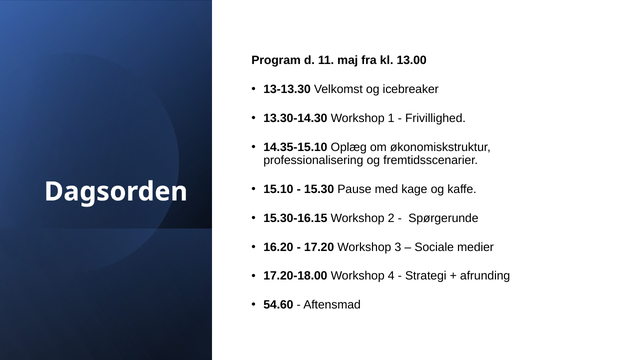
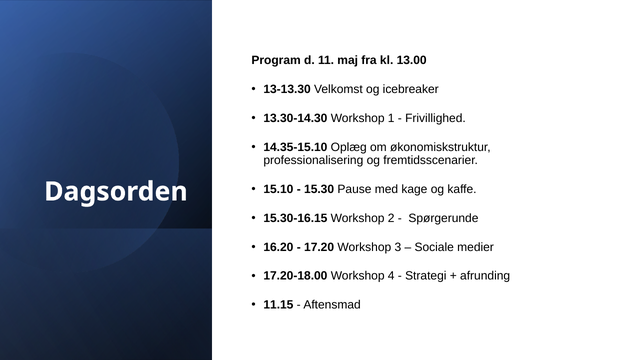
54.60: 54.60 -> 11.15 (278, 305)
